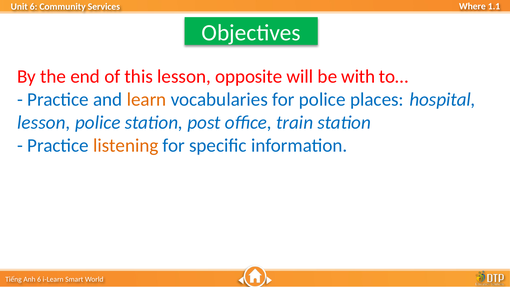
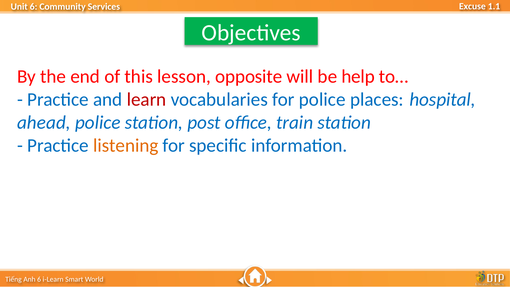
Where: Where -> Excuse (472, 6)
with: with -> help (358, 77)
learn colour: orange -> red (147, 99)
lesson: lesson -> ahead (44, 122)
